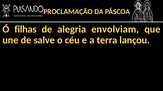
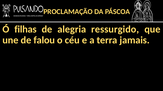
envolviam: envolviam -> ressurgido (115, 29)
salve: salve -> falou (44, 40)
lançou: lançou -> jamais (135, 40)
